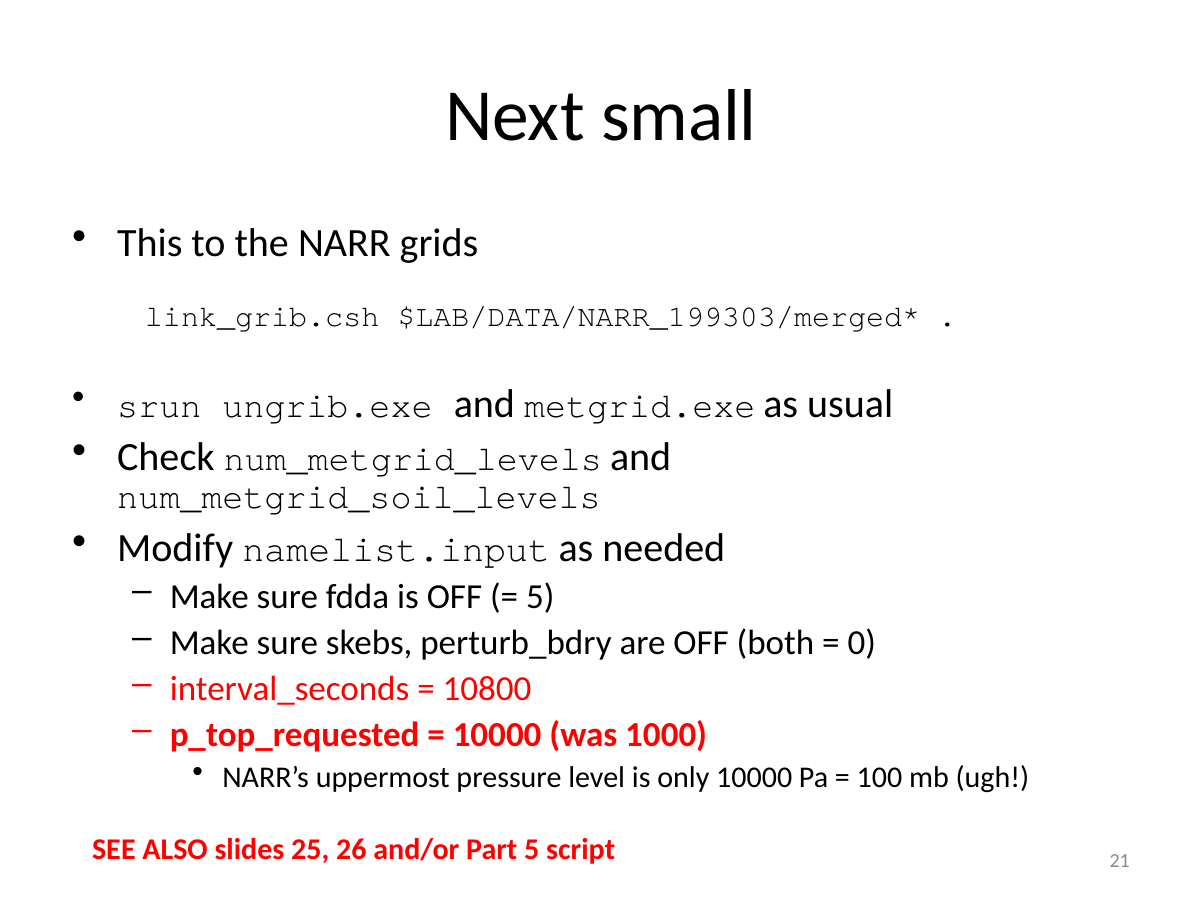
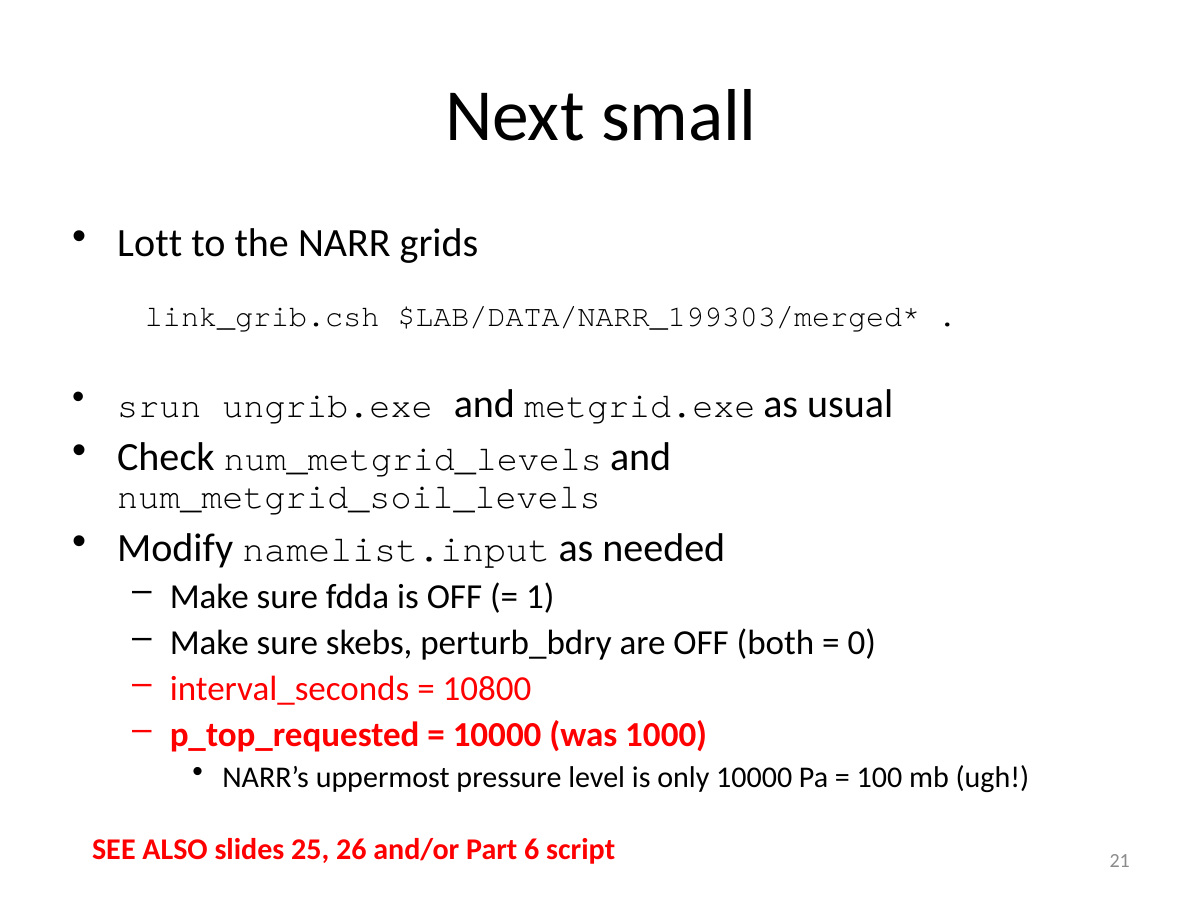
This: This -> Lott (150, 243)
5: 5 -> 1 (540, 596)
Part 5: 5 -> 6 (532, 849)
